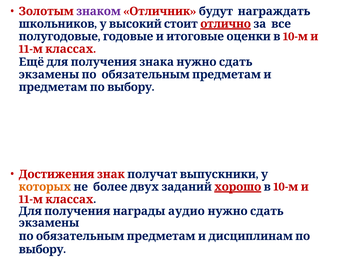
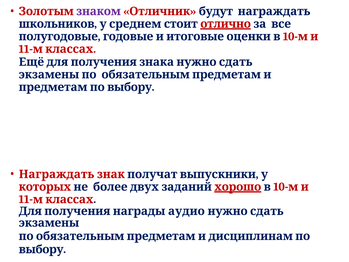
высокий: высокий -> среднем (135, 24)
Достижения: Достижения -> Награждать (57, 174)
которых colour: orange -> red (45, 187)
